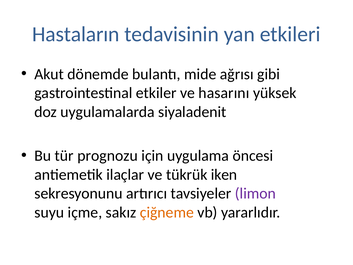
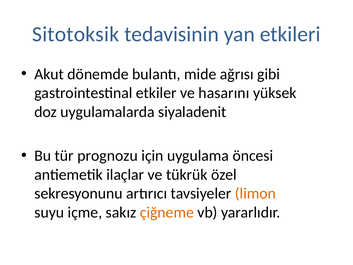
Hastaların: Hastaların -> Sitotoksik (76, 34)
iken: iken -> özel (224, 174)
limon colour: purple -> orange (255, 193)
